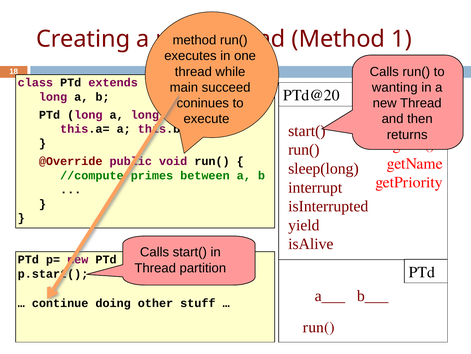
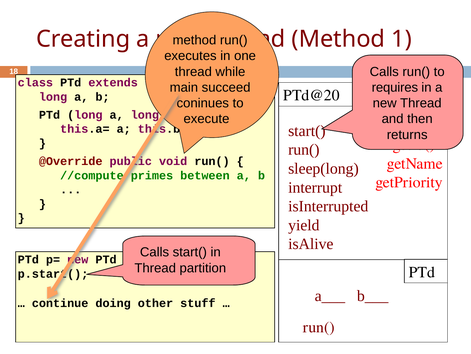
wanting: wanting -> requires (395, 87)
